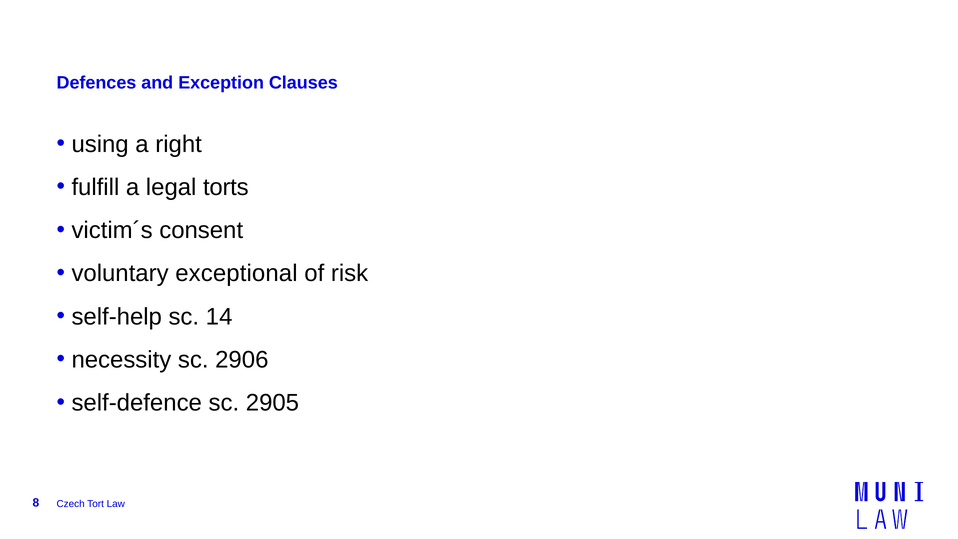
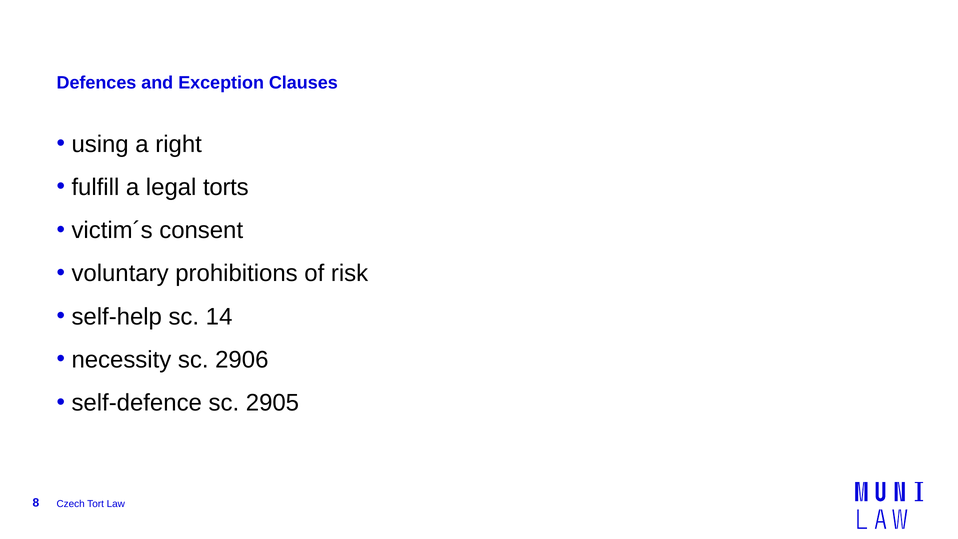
exceptional: exceptional -> prohibitions (237, 274)
